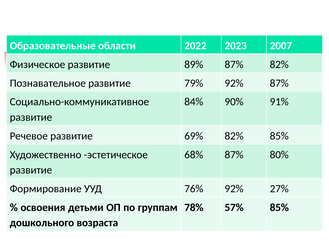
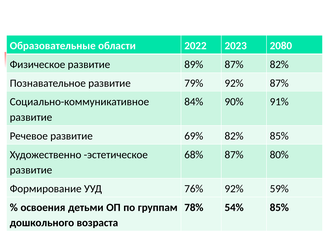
2007: 2007 -> 2080 (281, 46)
27%: 27% -> 59% (279, 189)
57%: 57% -> 54% (234, 207)
